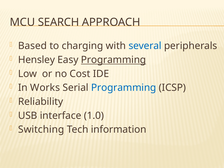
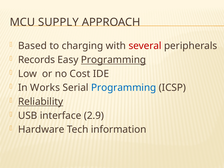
SEARCH: SEARCH -> SUPPLY (58, 22)
several colour: blue -> red (145, 46)
Hensley: Hensley -> Records (37, 60)
Reliability underline: none -> present (41, 102)
1.0: 1.0 -> 2.9 (94, 116)
Switching: Switching -> Hardware (41, 130)
